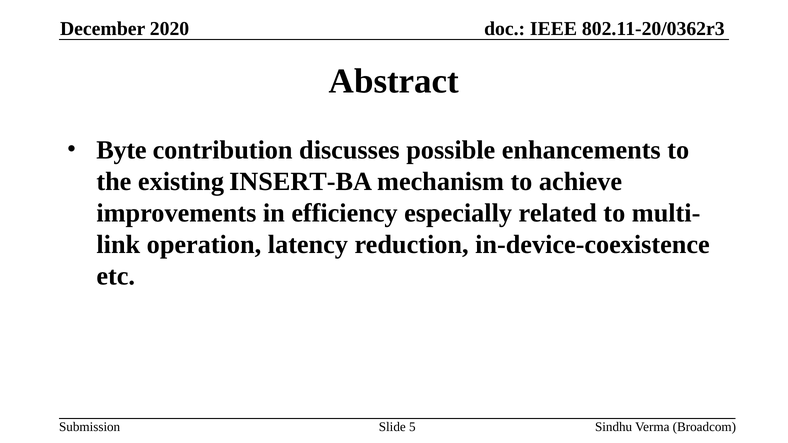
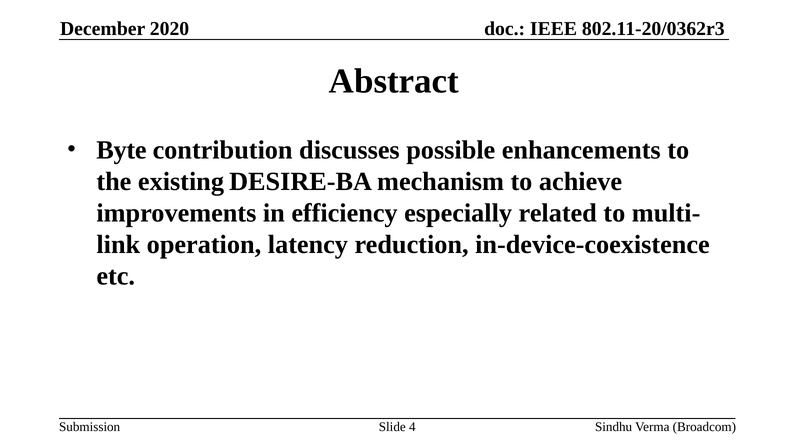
INSERT-BA: INSERT-BA -> DESIRE-BA (301, 182)
5: 5 -> 4 (412, 427)
